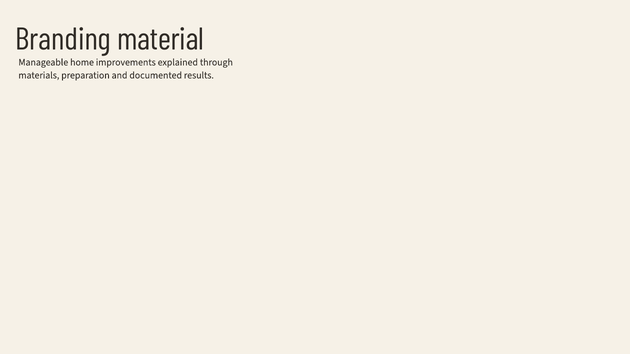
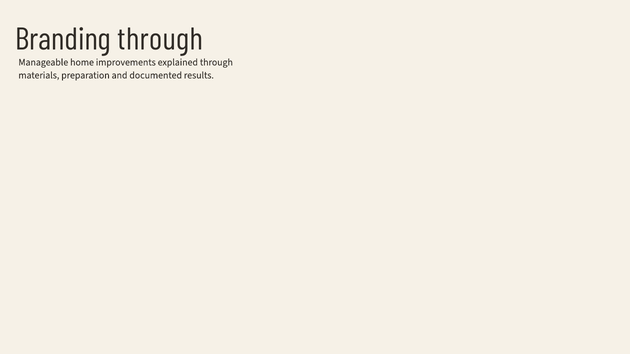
Branding material: material -> through (160, 39)
